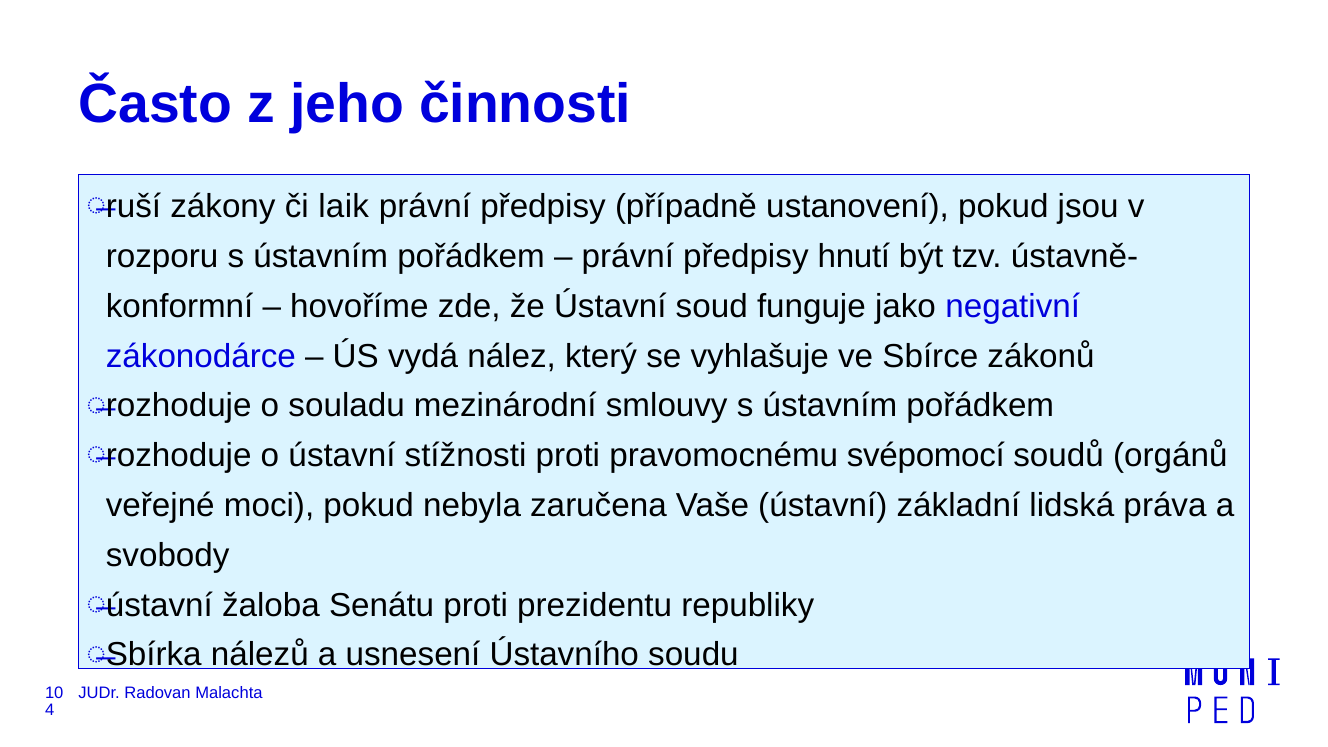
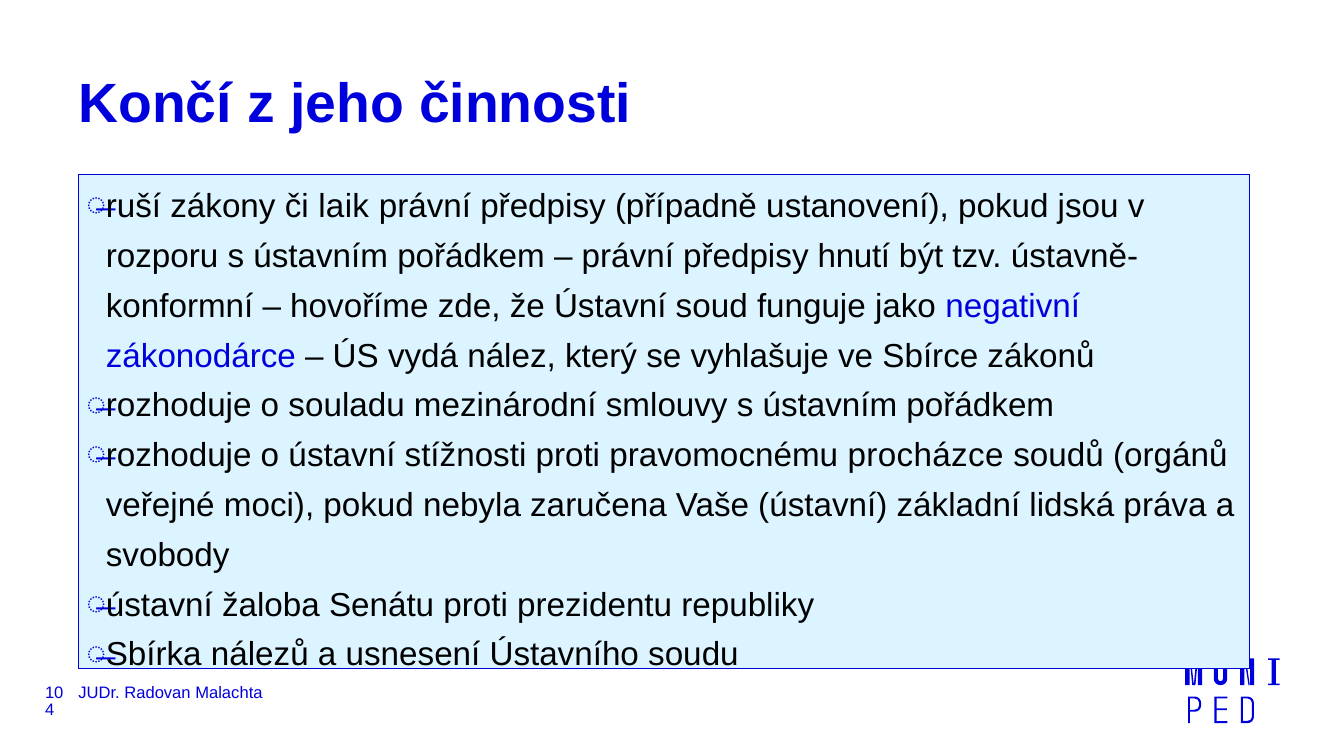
Často: Často -> Končí (155, 104)
svépomocí: svépomocí -> procházce (926, 456)
